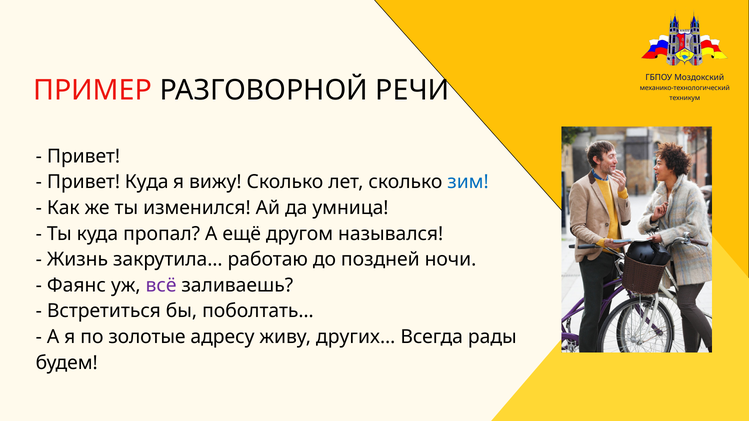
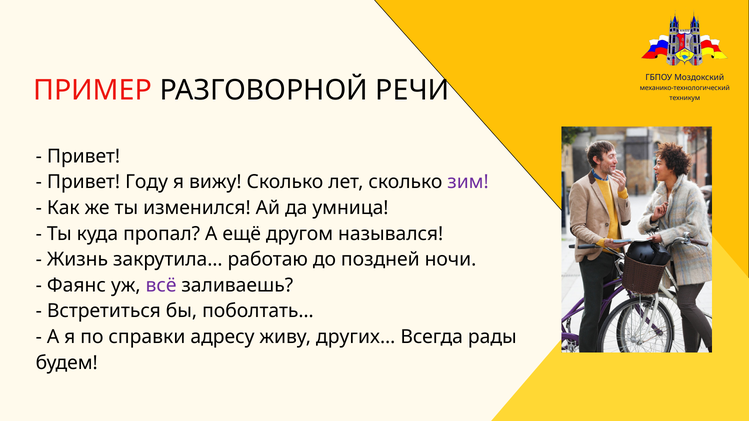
Привет Куда: Куда -> Году (147, 182)
зим colour: blue -> purple (468, 182)
золотые: золотые -> справки (147, 337)
